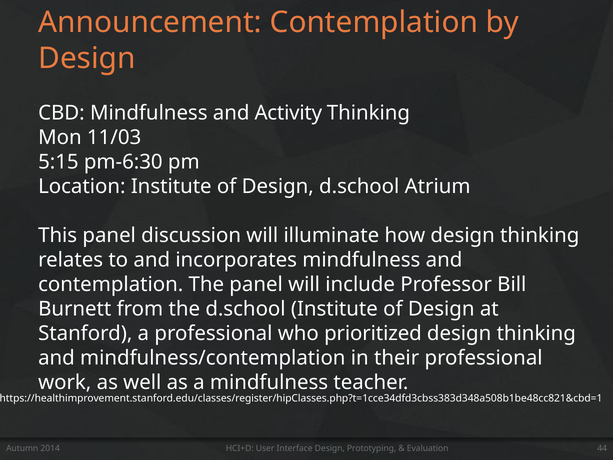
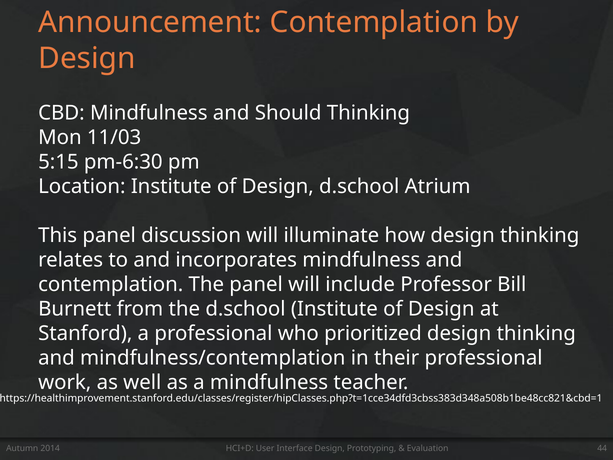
Activity: Activity -> Should (288, 113)
